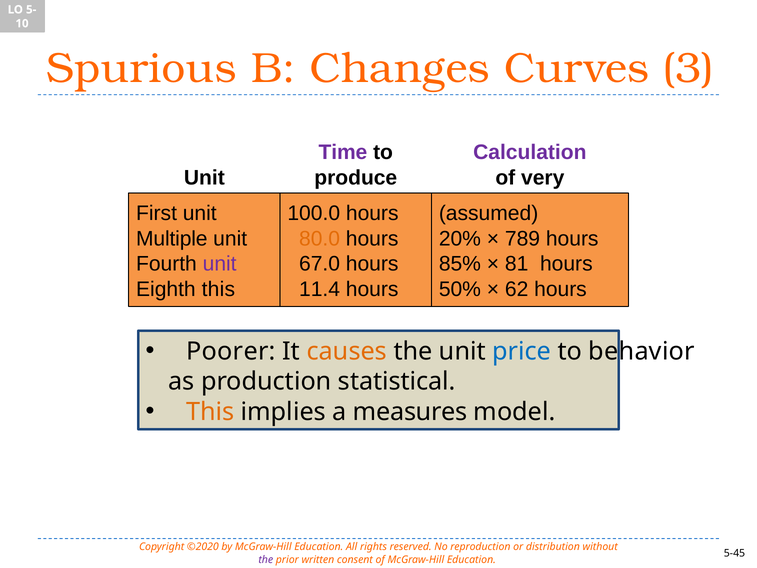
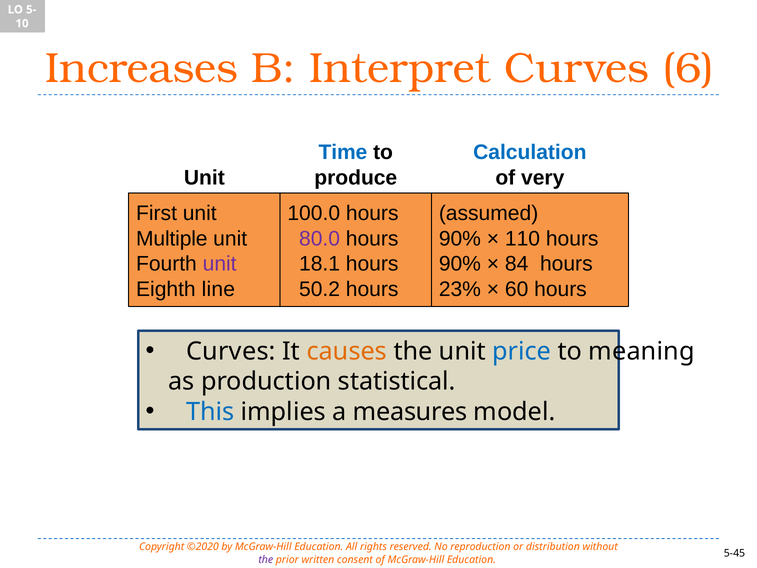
Spurious: Spurious -> Increases (142, 69)
Changes: Changes -> Interpret (400, 69)
3: 3 -> 6 (688, 69)
Time colour: purple -> blue (343, 152)
Calculation colour: purple -> blue (530, 152)
80.0 colour: orange -> purple (320, 239)
20%: 20% -> 90% (460, 239)
789: 789 -> 110 (522, 239)
67.0: 67.0 -> 18.1 (320, 264)
85%: 85% -> 90% (460, 264)
81: 81 -> 84 (517, 264)
Eighth this: this -> line (218, 289)
11.4: 11.4 -> 50.2 (320, 289)
50%: 50% -> 23% (460, 289)
62: 62 -> 60 (517, 289)
Poorer: Poorer -> Curves (231, 351)
behavior: behavior -> meaning (642, 351)
This colour: orange -> blue (210, 412)
